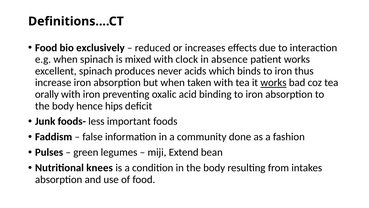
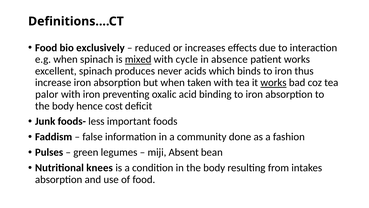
mixed underline: none -> present (138, 59)
clock: clock -> cycle (187, 59)
orally: orally -> palor (47, 94)
hips: hips -> cost (114, 106)
Extend: Extend -> Absent (184, 152)
